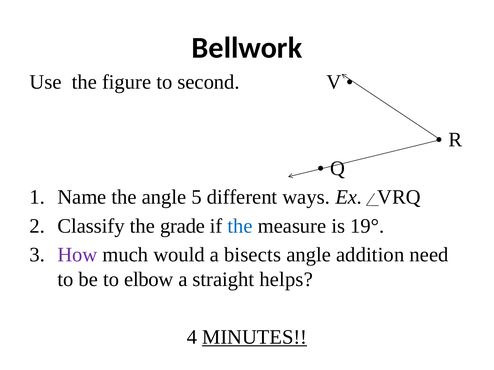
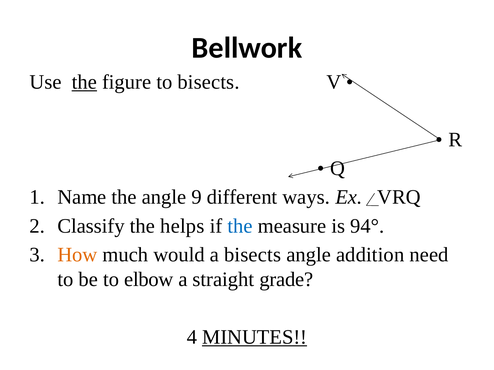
the underline: none -> present (84, 82)
to second: second -> bisects (209, 82)
5: 5 -> 9 (197, 197)
grade: grade -> helps (182, 226)
19°: 19° -> 94° (367, 226)
How colour: purple -> orange (77, 255)
helps: helps -> grade (286, 280)
